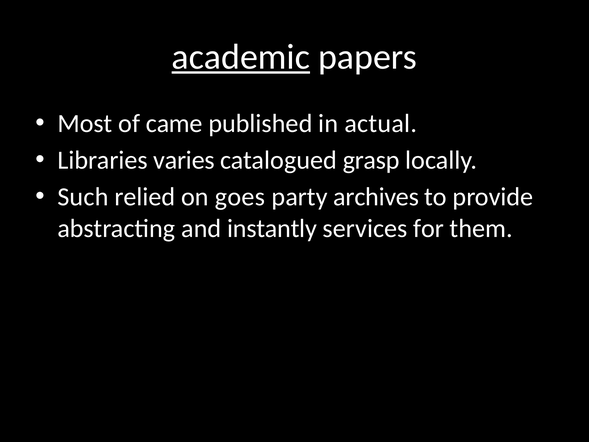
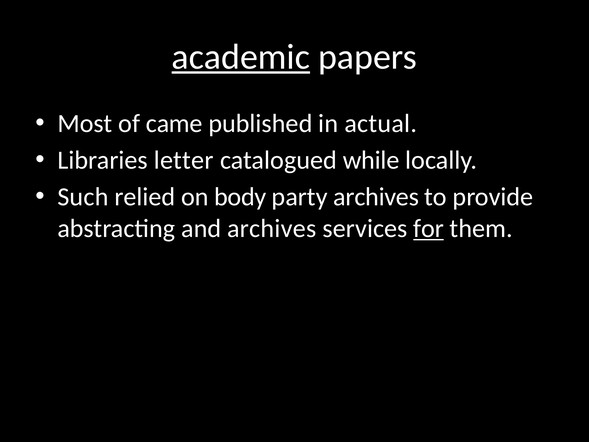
varies: varies -> letter (184, 160)
grasp: grasp -> while (371, 160)
goes: goes -> body (240, 197)
and instantly: instantly -> archives (272, 228)
for underline: none -> present (429, 228)
